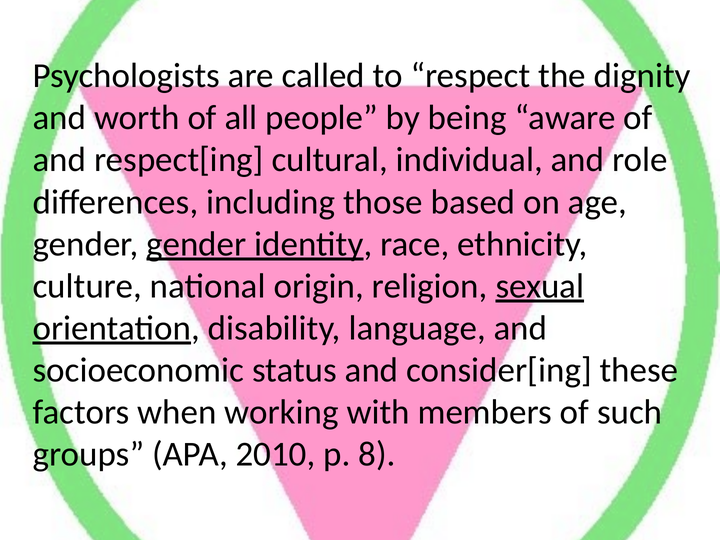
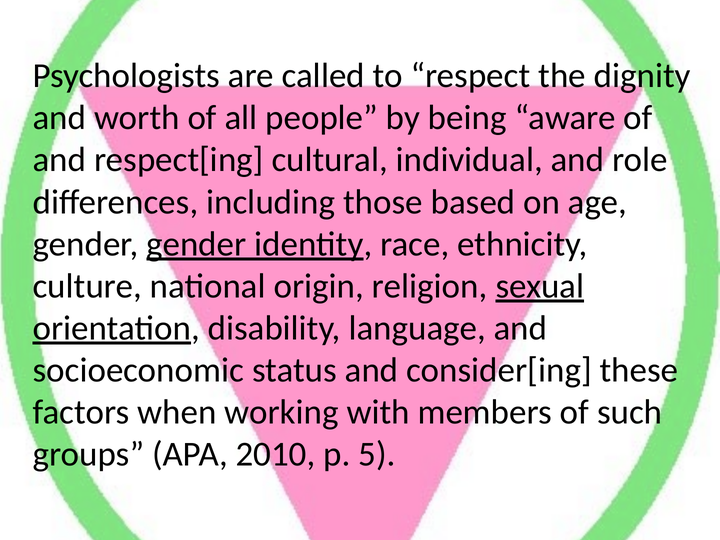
8: 8 -> 5 (377, 454)
